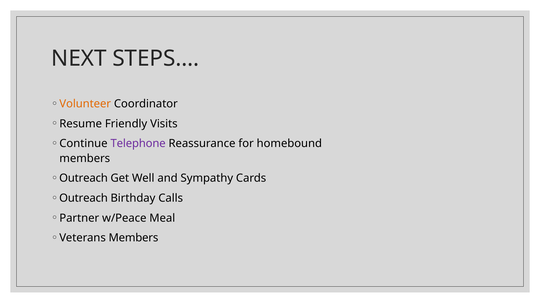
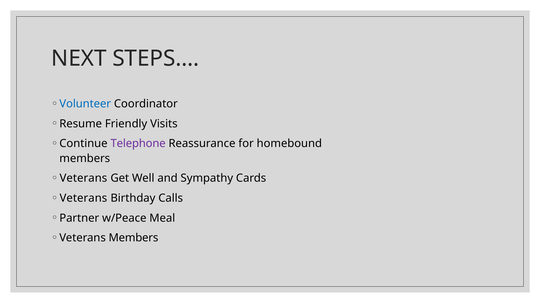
Volunteer colour: orange -> blue (85, 104)
Outreach: Outreach -> Veterans (83, 179)
Outreach: Outreach -> Veterans (83, 199)
